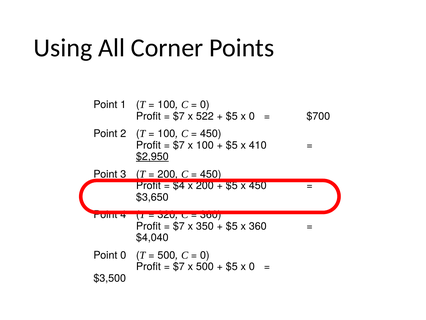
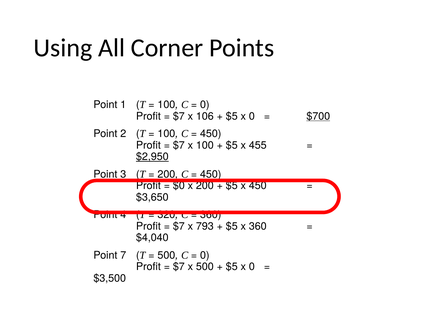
522: 522 -> 106 (205, 116)
$700 underline: none -> present (318, 116)
410: 410 -> 455 (258, 145)
$4: $4 -> $0 (179, 185)
350: 350 -> 793 (205, 226)
Point 0: 0 -> 7 (123, 255)
